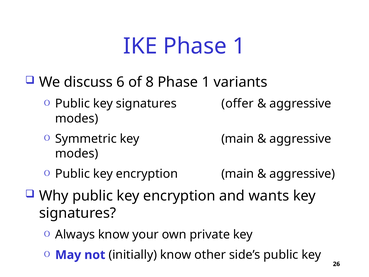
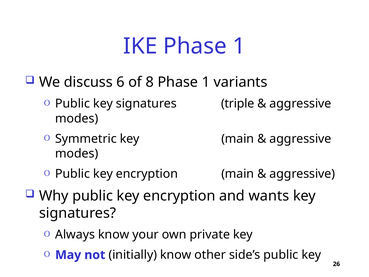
offer: offer -> triple (238, 104)
